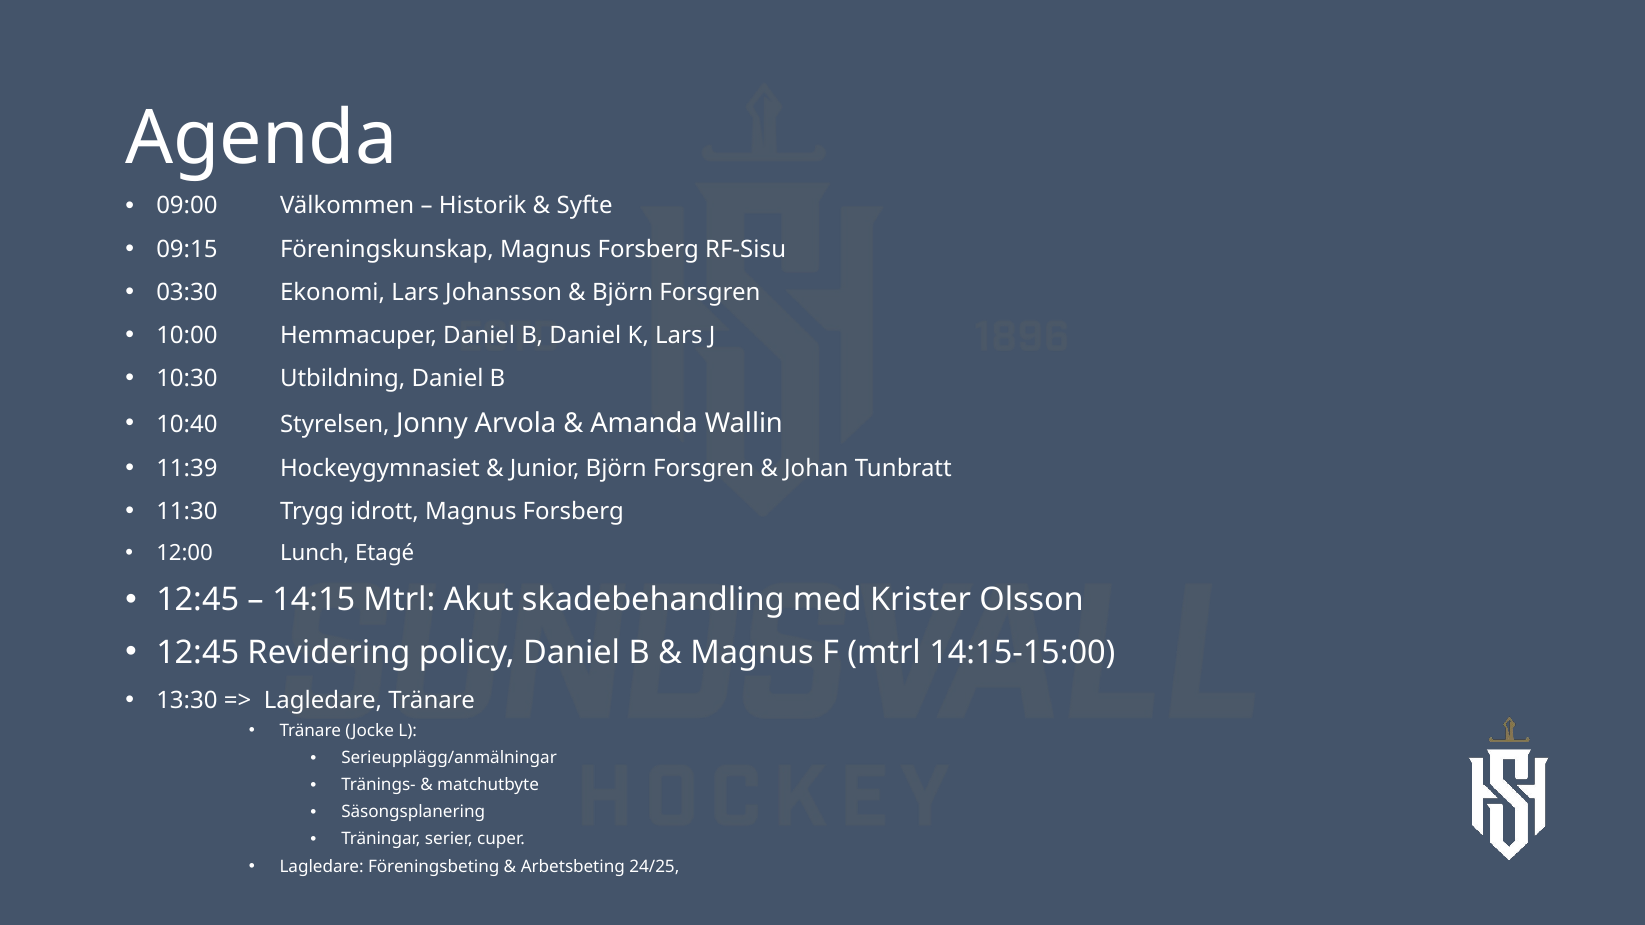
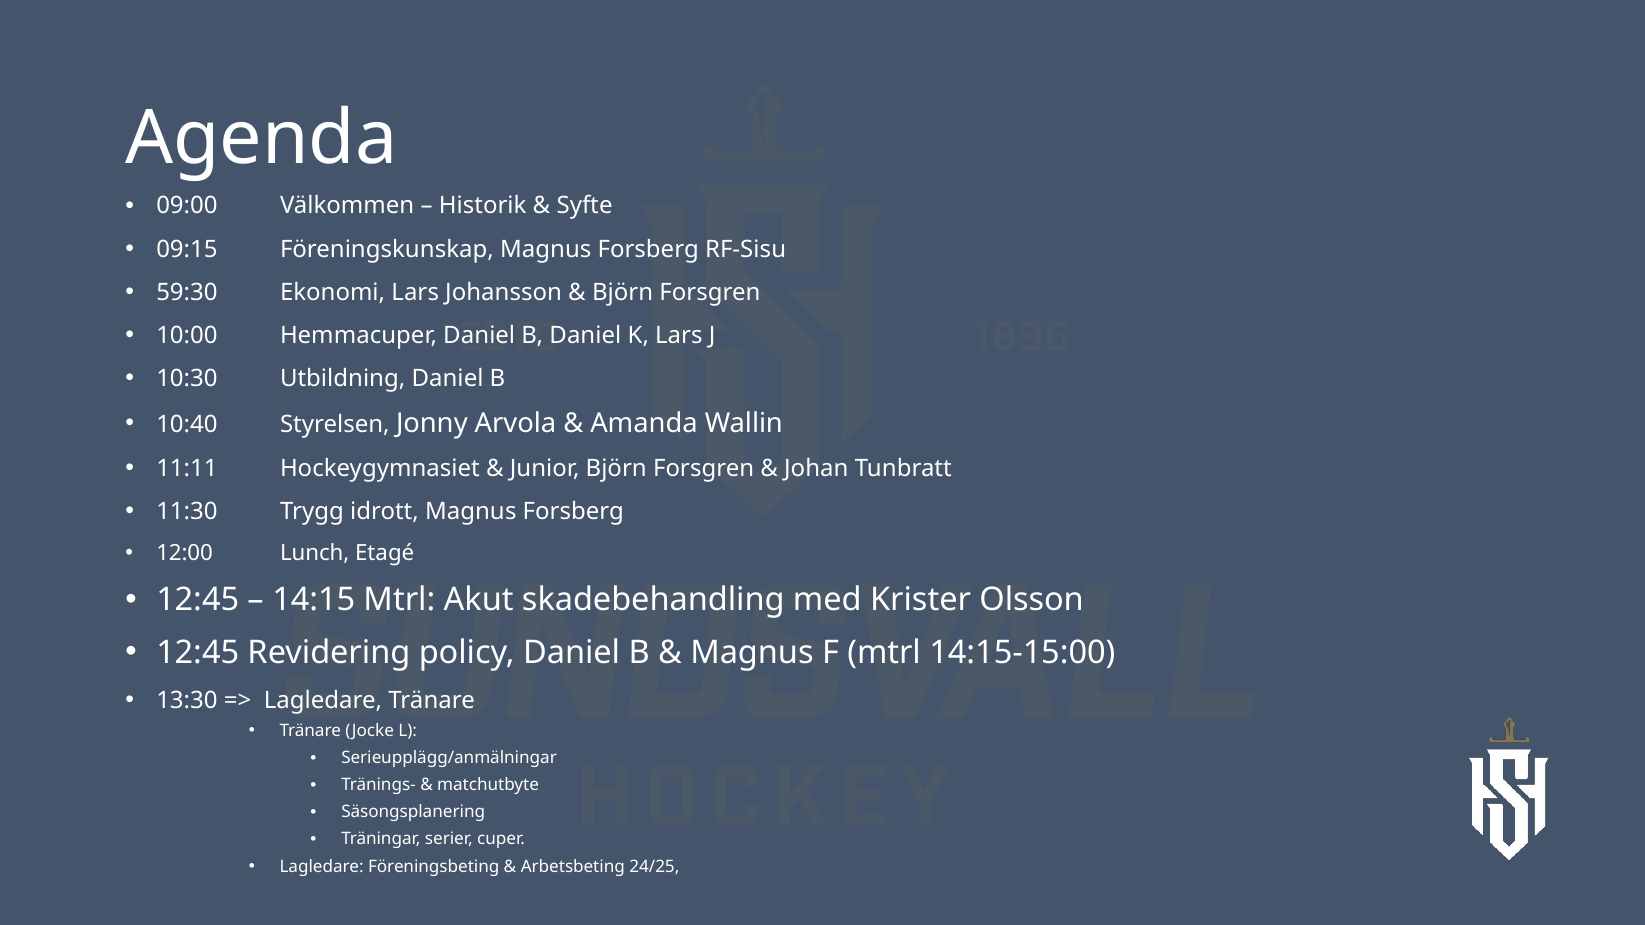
03:30: 03:30 -> 59:30 (187, 292)
11:39: 11:39 -> 11:11 (187, 468)
